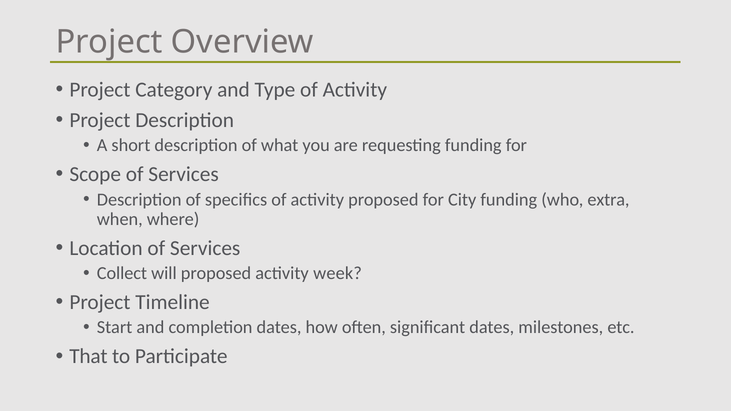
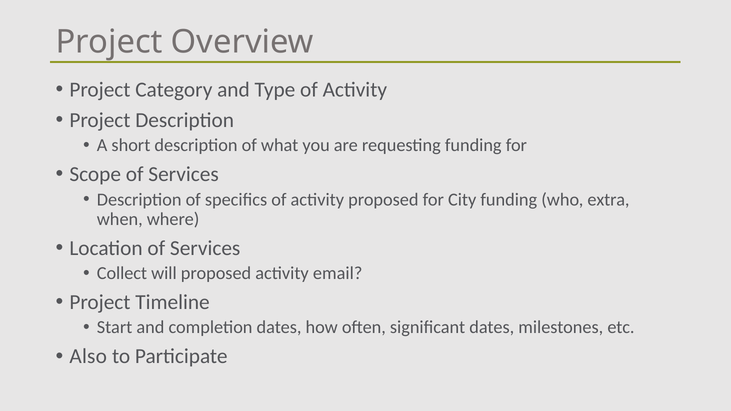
week: week -> email (338, 273)
That: That -> Also (88, 356)
